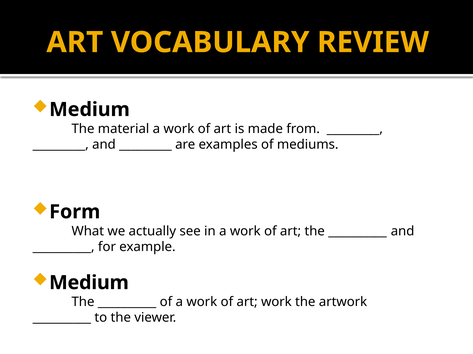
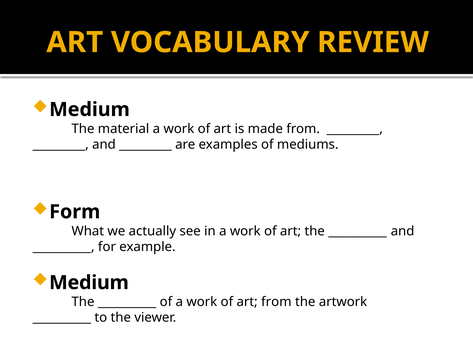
art work: work -> from (276, 302)
